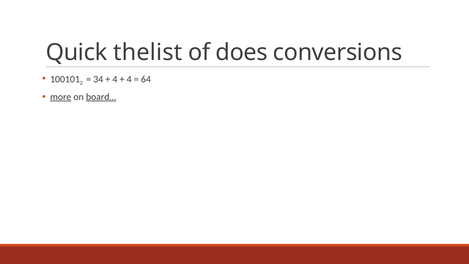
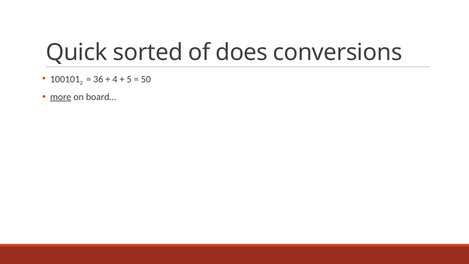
thelist: thelist -> sorted (148, 53)
34: 34 -> 36 (98, 79)
4: 4 -> 5 (129, 79)
64: 64 -> 50 (146, 79)
board… underline: present -> none (101, 97)
